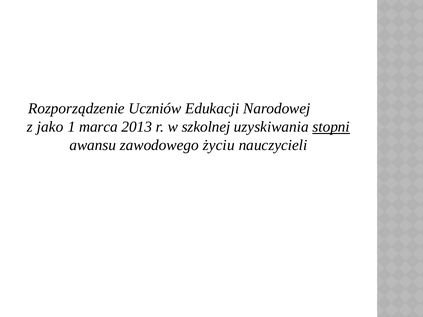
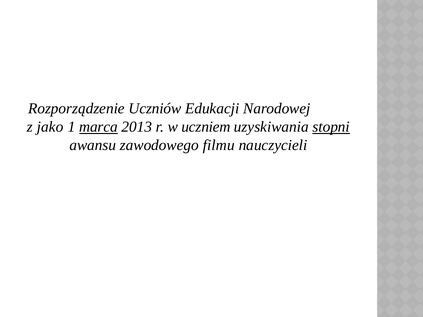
marca underline: none -> present (98, 127)
szkolnej: szkolnej -> uczniem (206, 127)
życiu: życiu -> filmu (219, 145)
